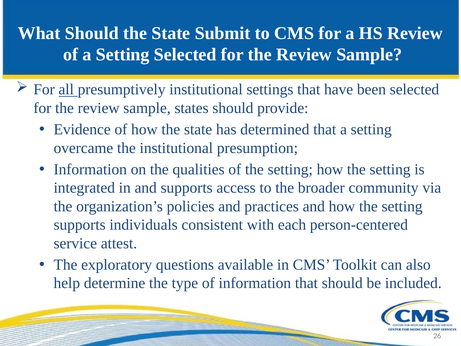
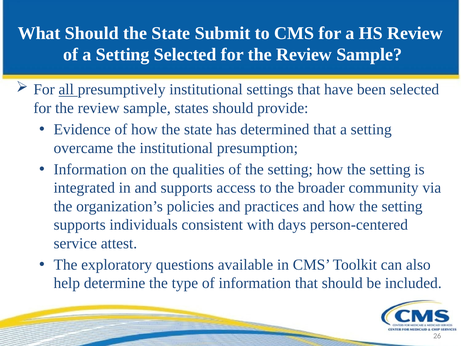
each: each -> days (292, 225)
